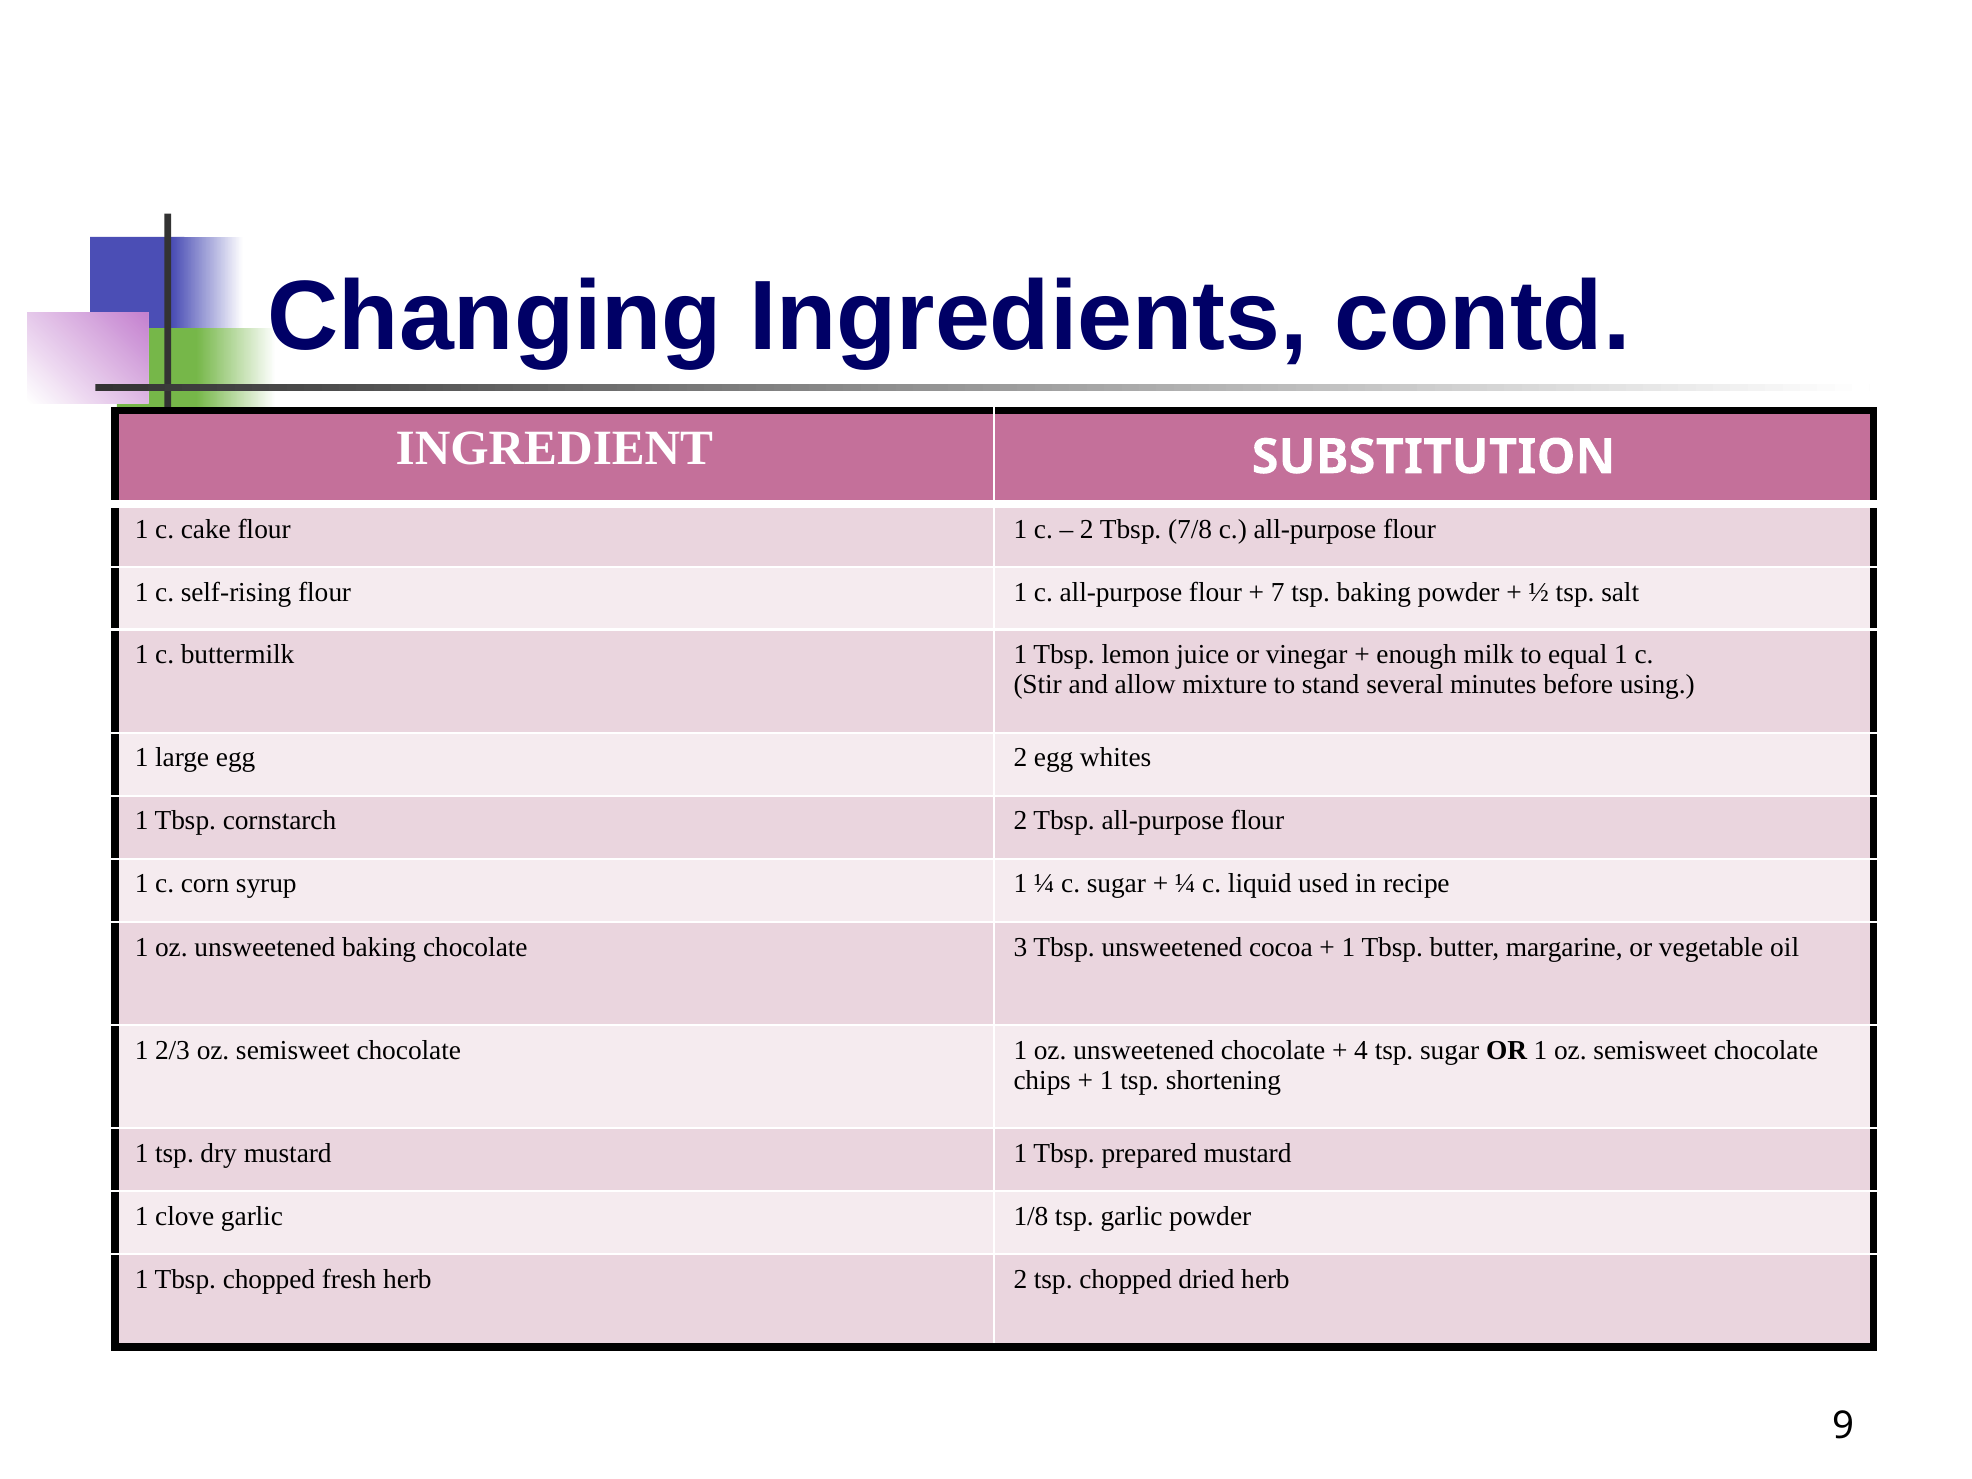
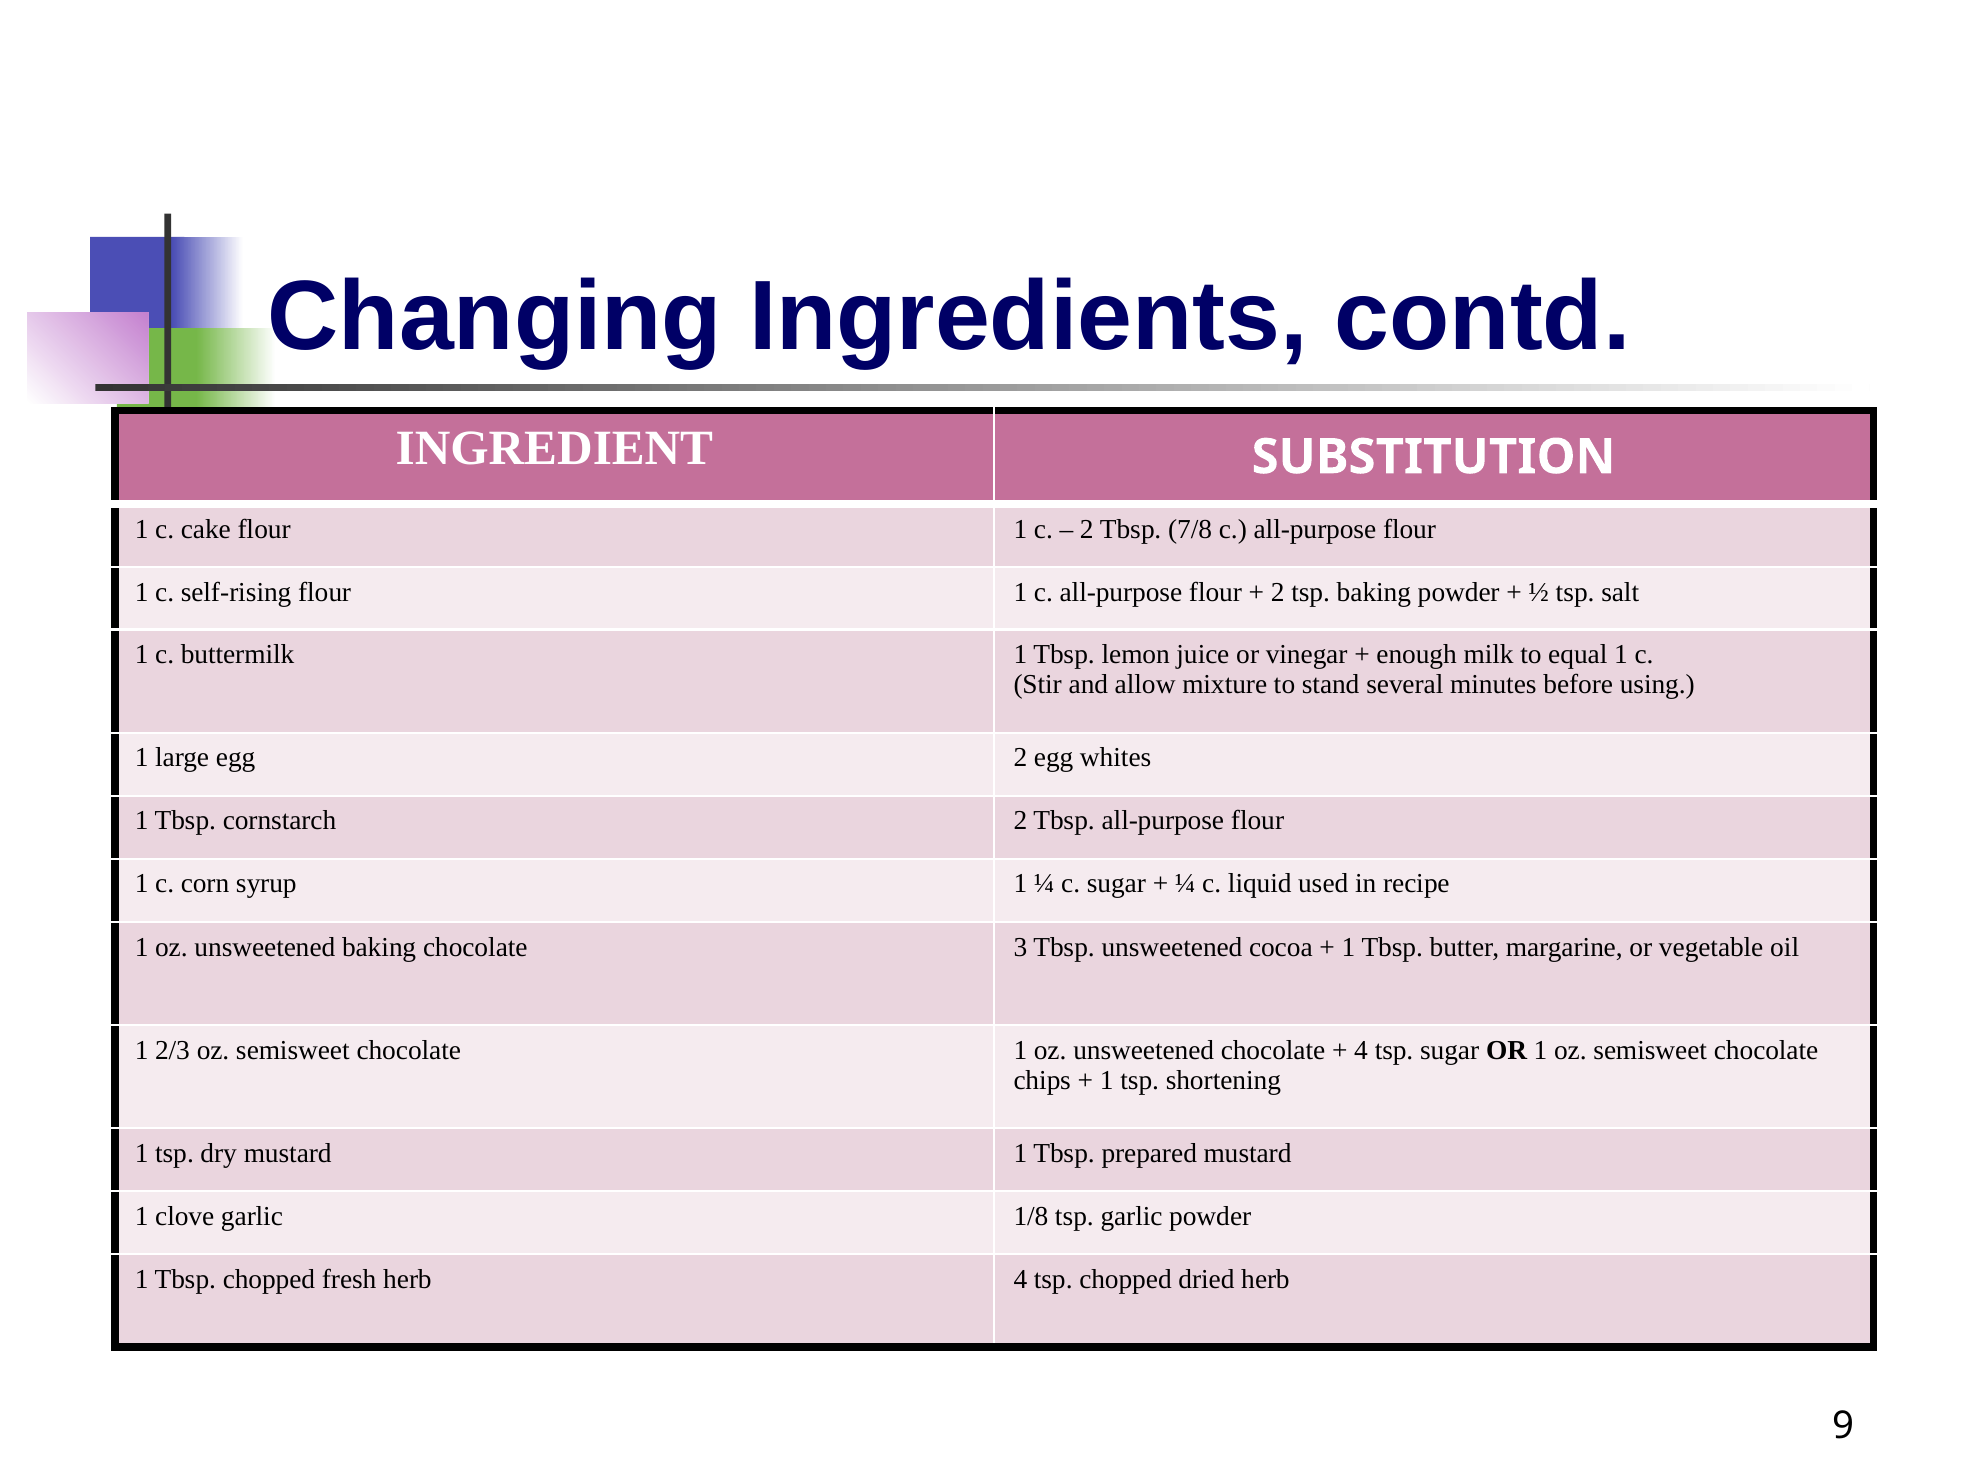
7: 7 -> 2 (1278, 592)
herb 2: 2 -> 4 (1020, 1279)
